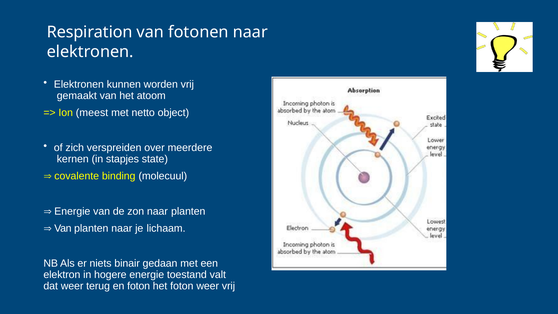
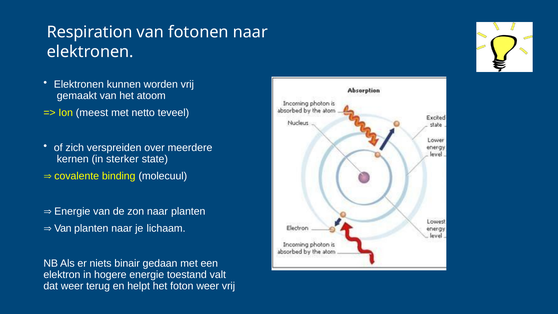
object: object -> teveel (173, 113)
stapjes: stapjes -> sterker (122, 159)
en foton: foton -> helpt (139, 286)
